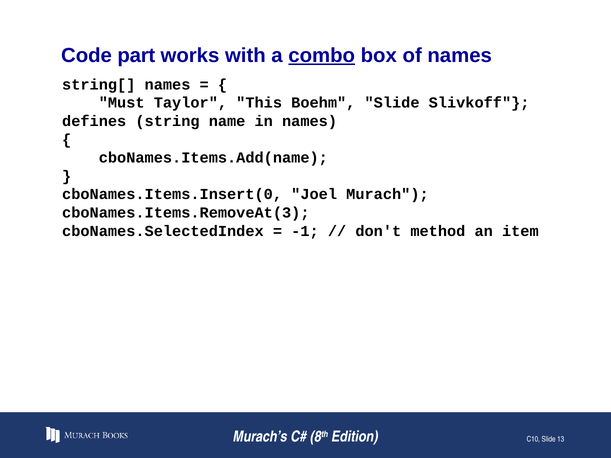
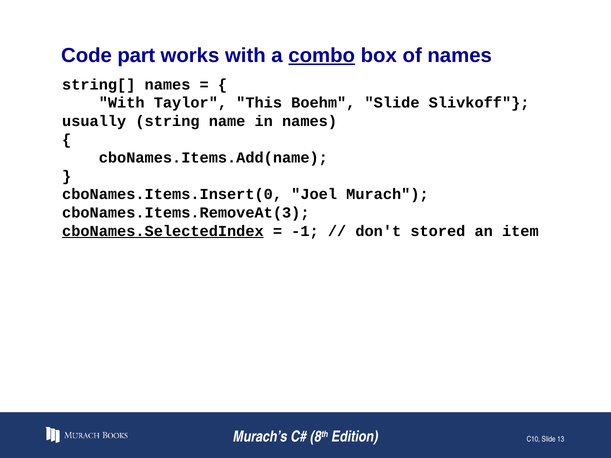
Must: Must -> With (122, 103)
defines: defines -> usually (94, 121)
cboNames.SelectedIndex underline: none -> present (163, 231)
method: method -> stored (438, 231)
